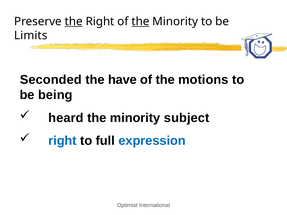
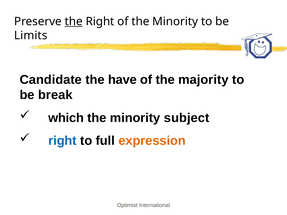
the underline: present -> none (140, 21)
Seconded: Seconded -> Candidate (51, 80)
motions: motions -> majority (203, 80)
being: being -> break (55, 95)
heard: heard -> which (66, 118)
expression colour: blue -> orange (152, 141)
